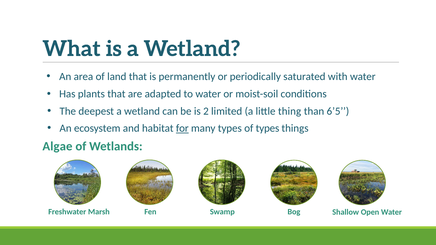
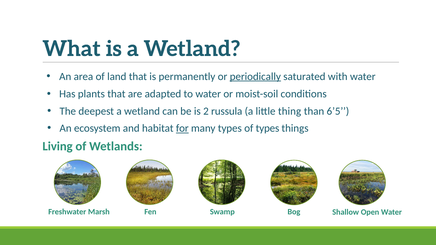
periodically underline: none -> present (255, 76)
limited: limited -> russula (227, 111)
Algae: Algae -> Living (58, 147)
